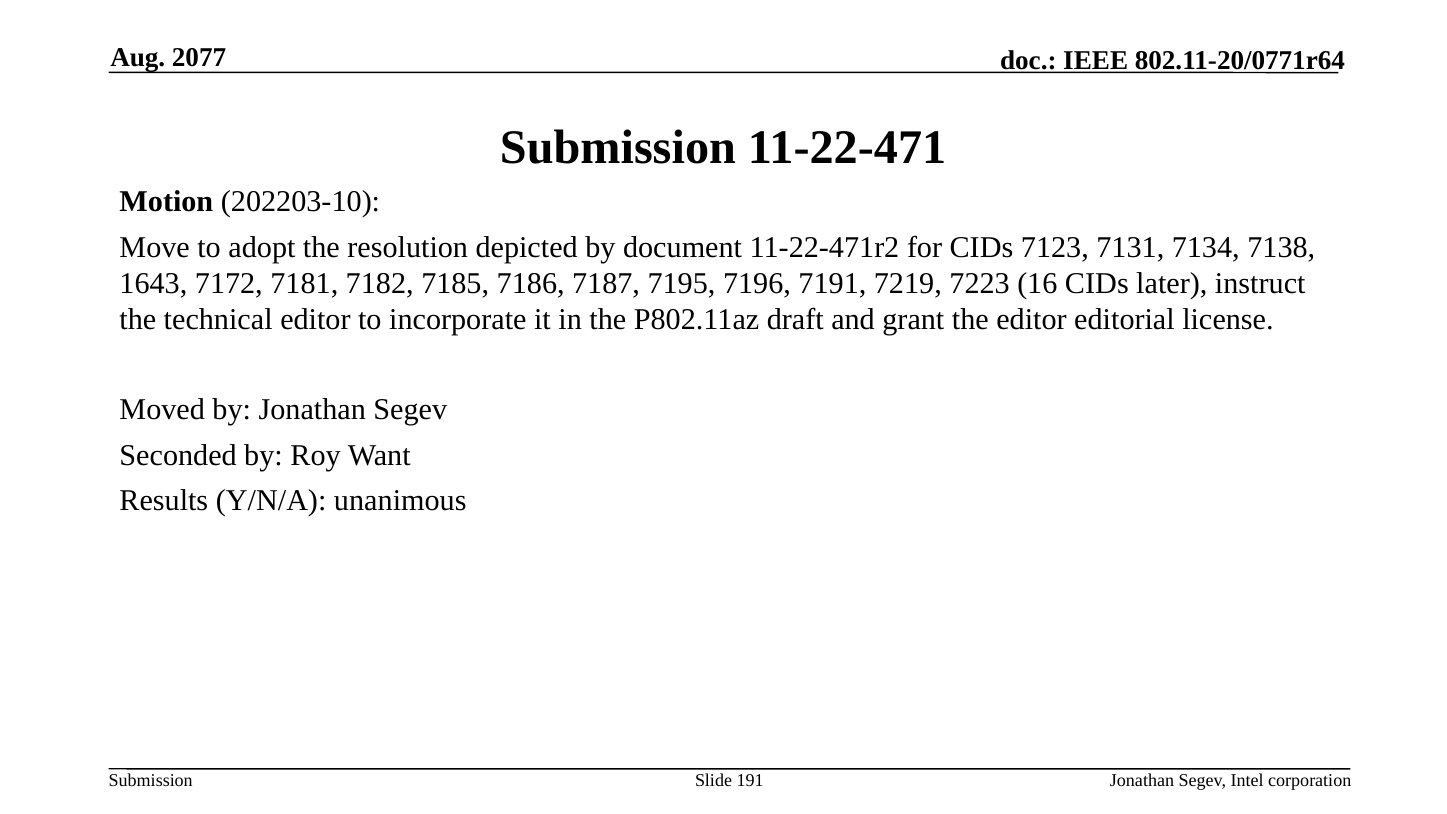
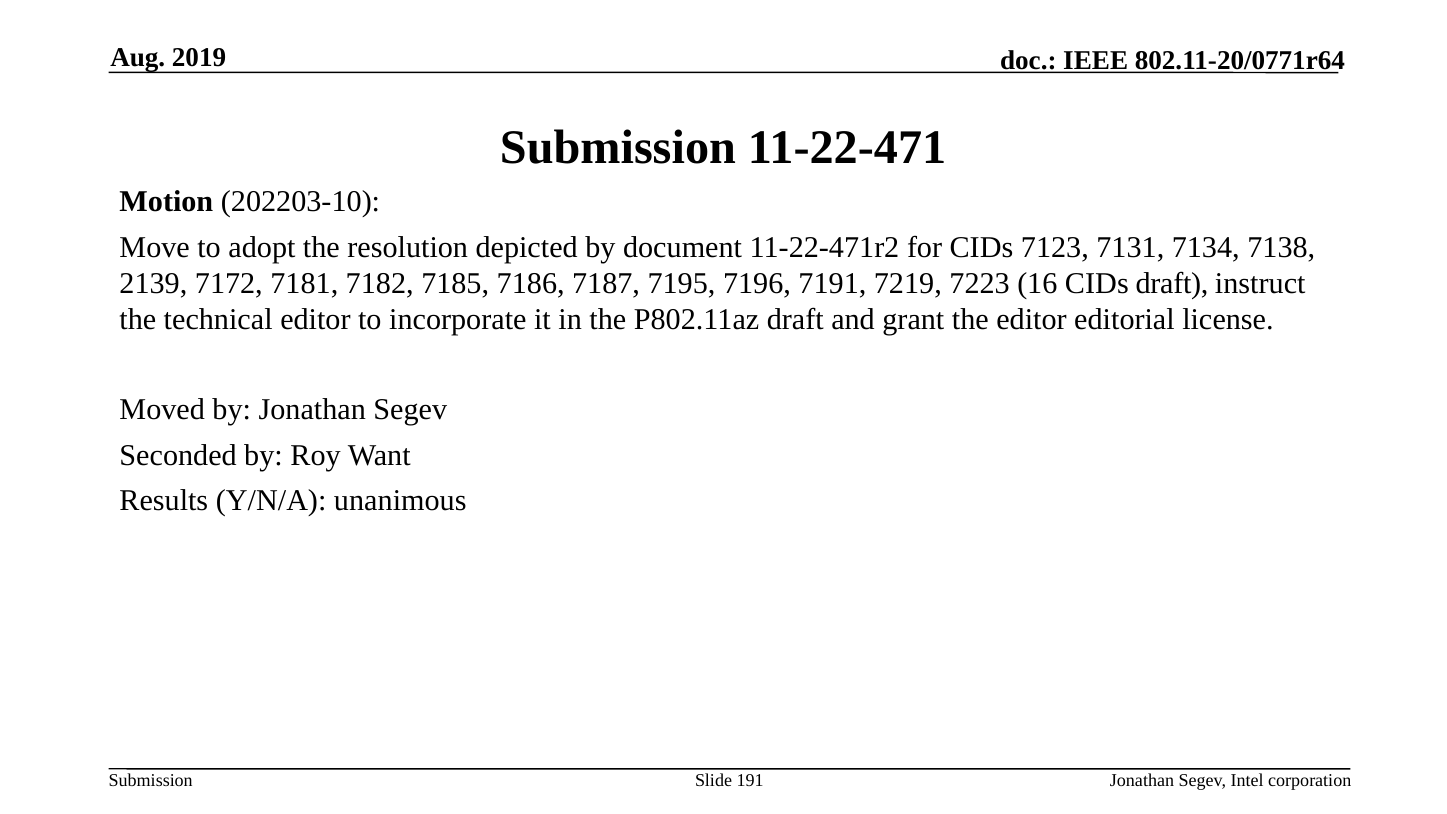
2077: 2077 -> 2019 (199, 58)
1643: 1643 -> 2139 (153, 283)
CIDs later: later -> draft (1172, 283)
